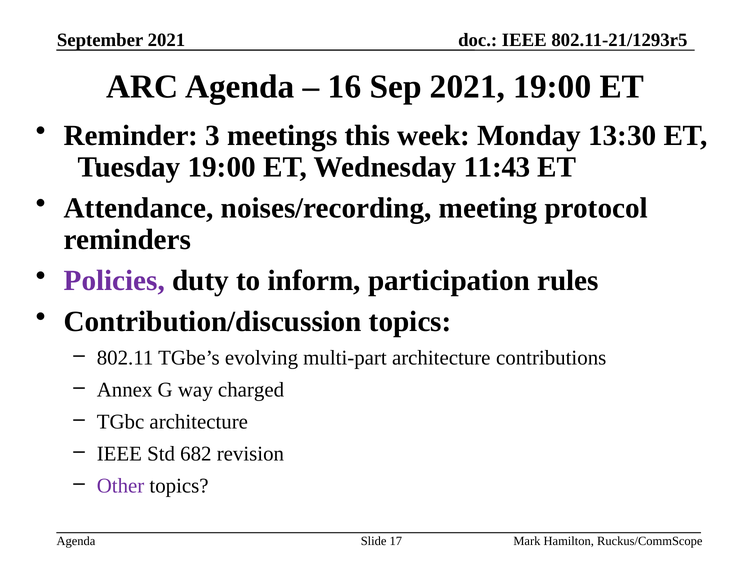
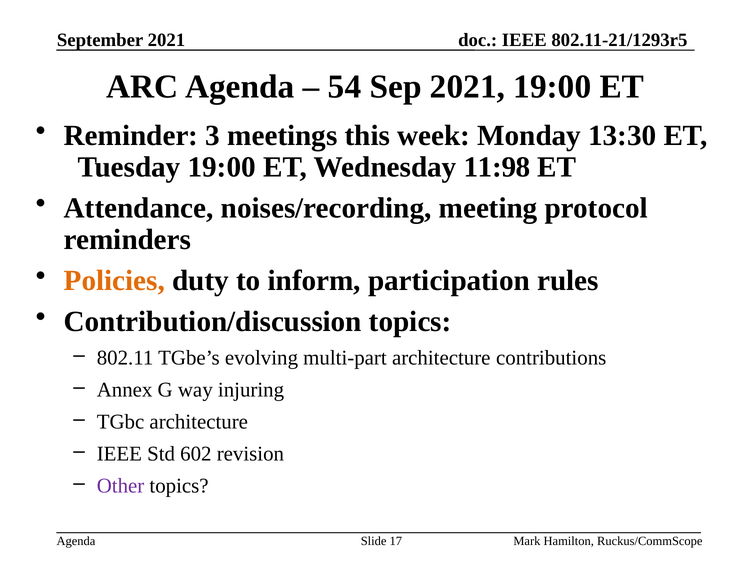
16: 16 -> 54 (345, 87)
11:43: 11:43 -> 11:98 (497, 167)
Policies colour: purple -> orange (114, 280)
charged: charged -> injuring (251, 390)
682: 682 -> 602 (196, 453)
